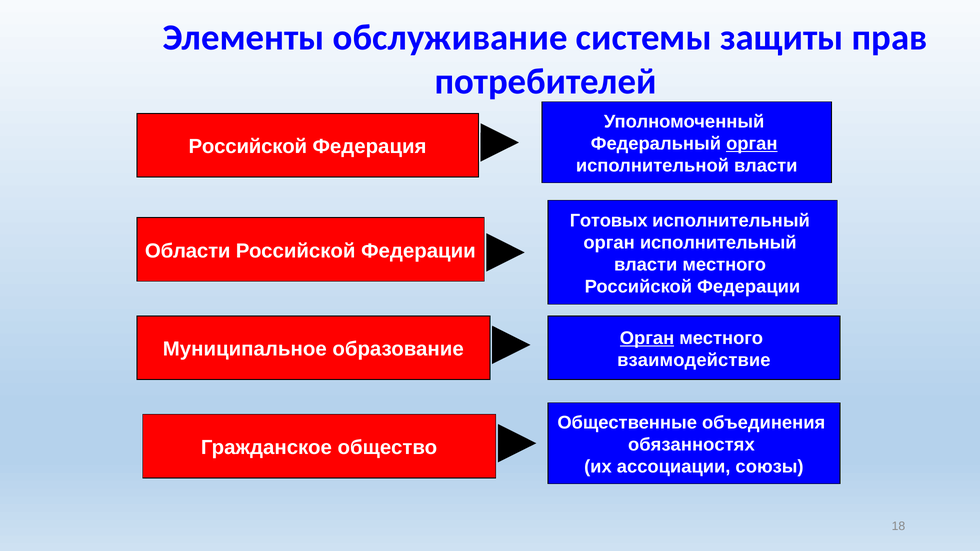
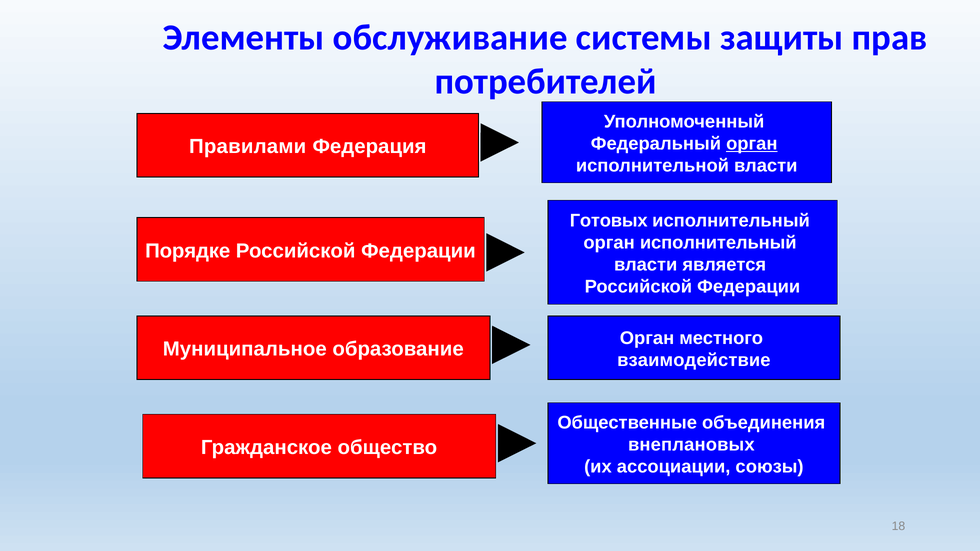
Российской: Российской -> Правилами (248, 147)
Области: Области -> Порядке (188, 251)
власти местного: местного -> является (724, 265)
Орган underline: present -> none (647, 338)
обязанностях: обязанностях -> внеплановых (691, 445)
